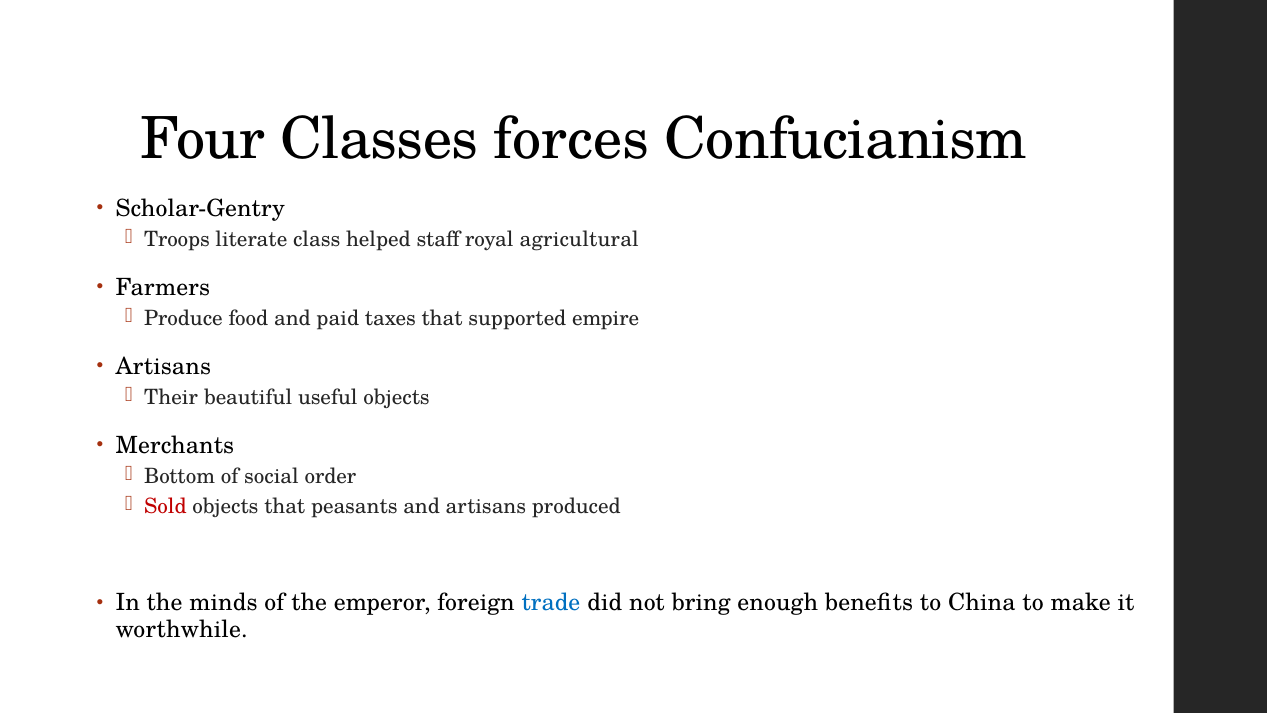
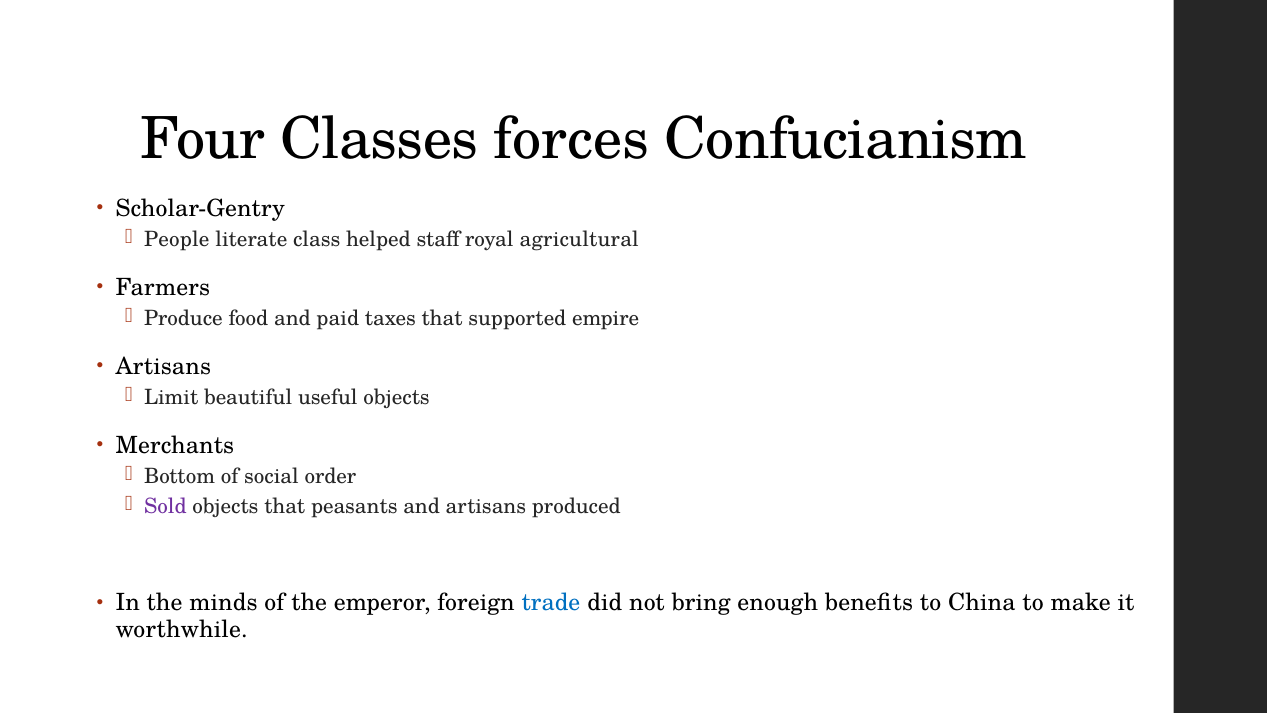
Troops: Troops -> People (177, 239)
Their: Their -> Limit (171, 397)
Sold colour: red -> purple (165, 507)
